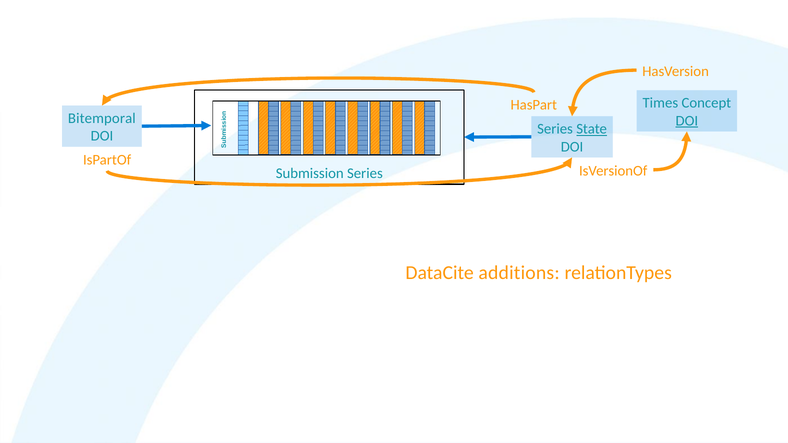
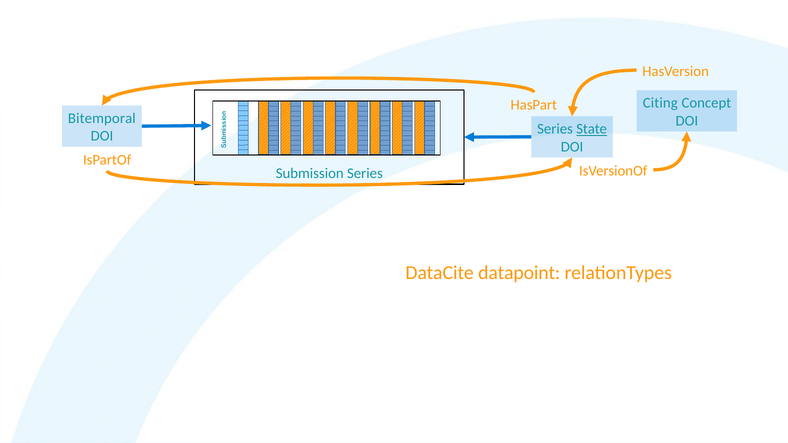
Times: Times -> Citing (660, 103)
DOI underline: present -> none (687, 121)
additions: additions -> datapoint (519, 273)
